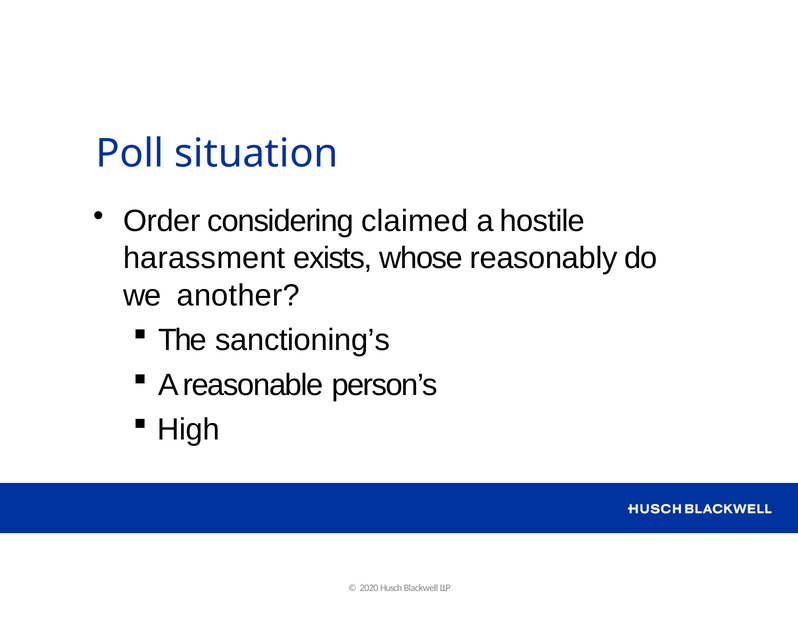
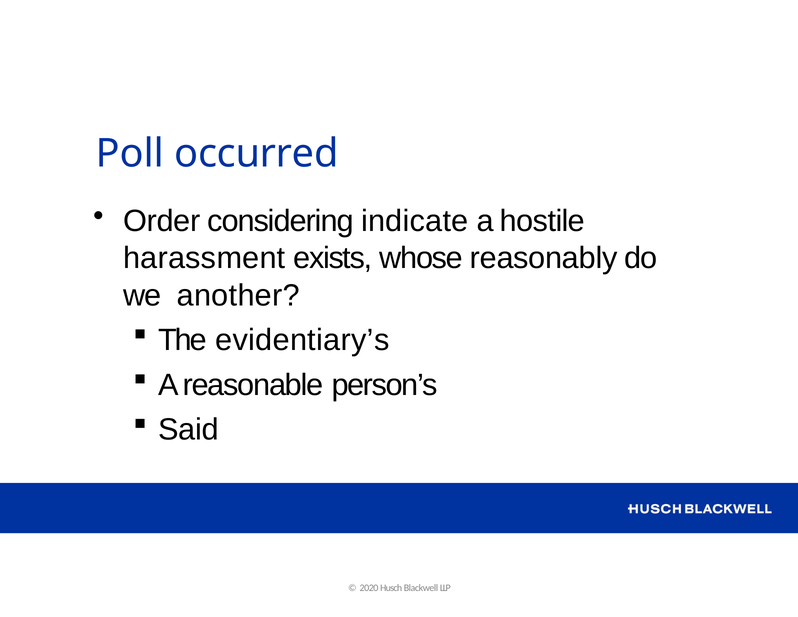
situation: situation -> occurred (256, 154)
claimed: claimed -> indicate (415, 221)
sanctioning’s: sanctioning’s -> evidentiary’s (302, 340)
High: High -> Said (188, 429)
